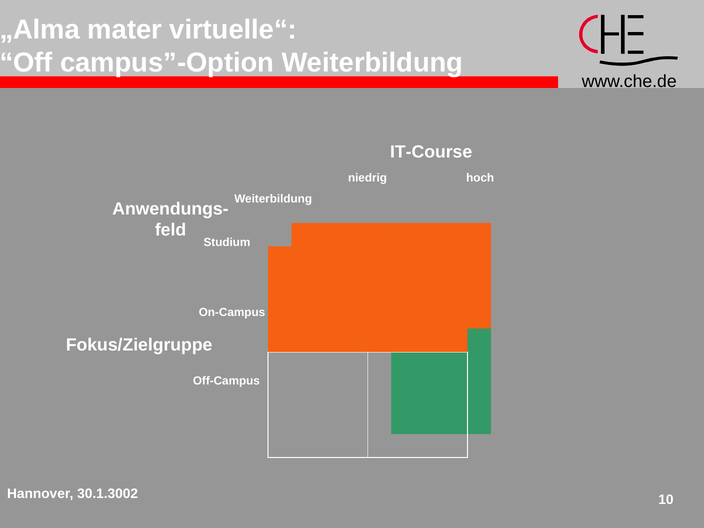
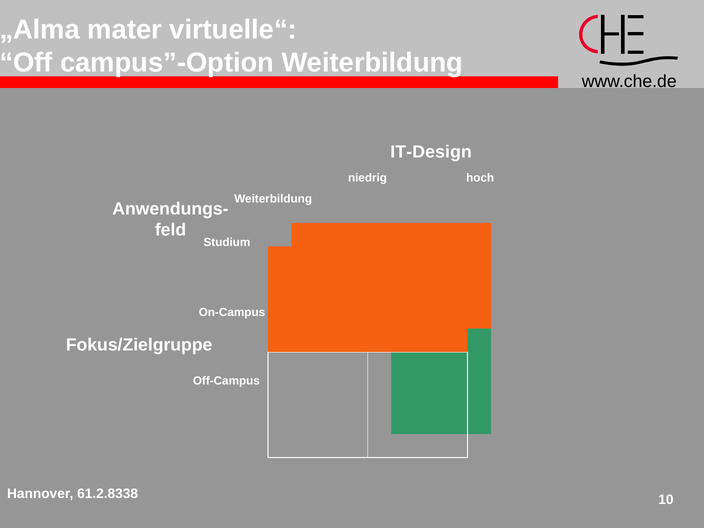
IT-Course: IT-Course -> IT-Design (431, 152)
30.1.3002: 30.1.3002 -> 61.2.8338 (108, 494)
